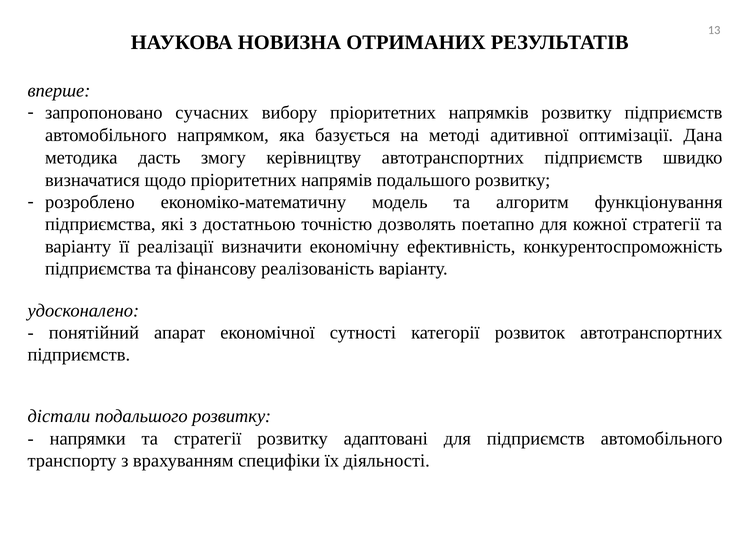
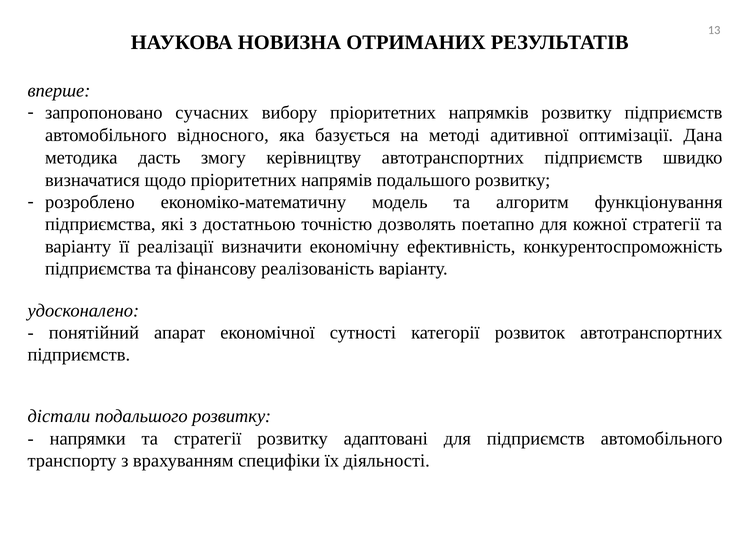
напрямком: напрямком -> відносного (223, 135)
